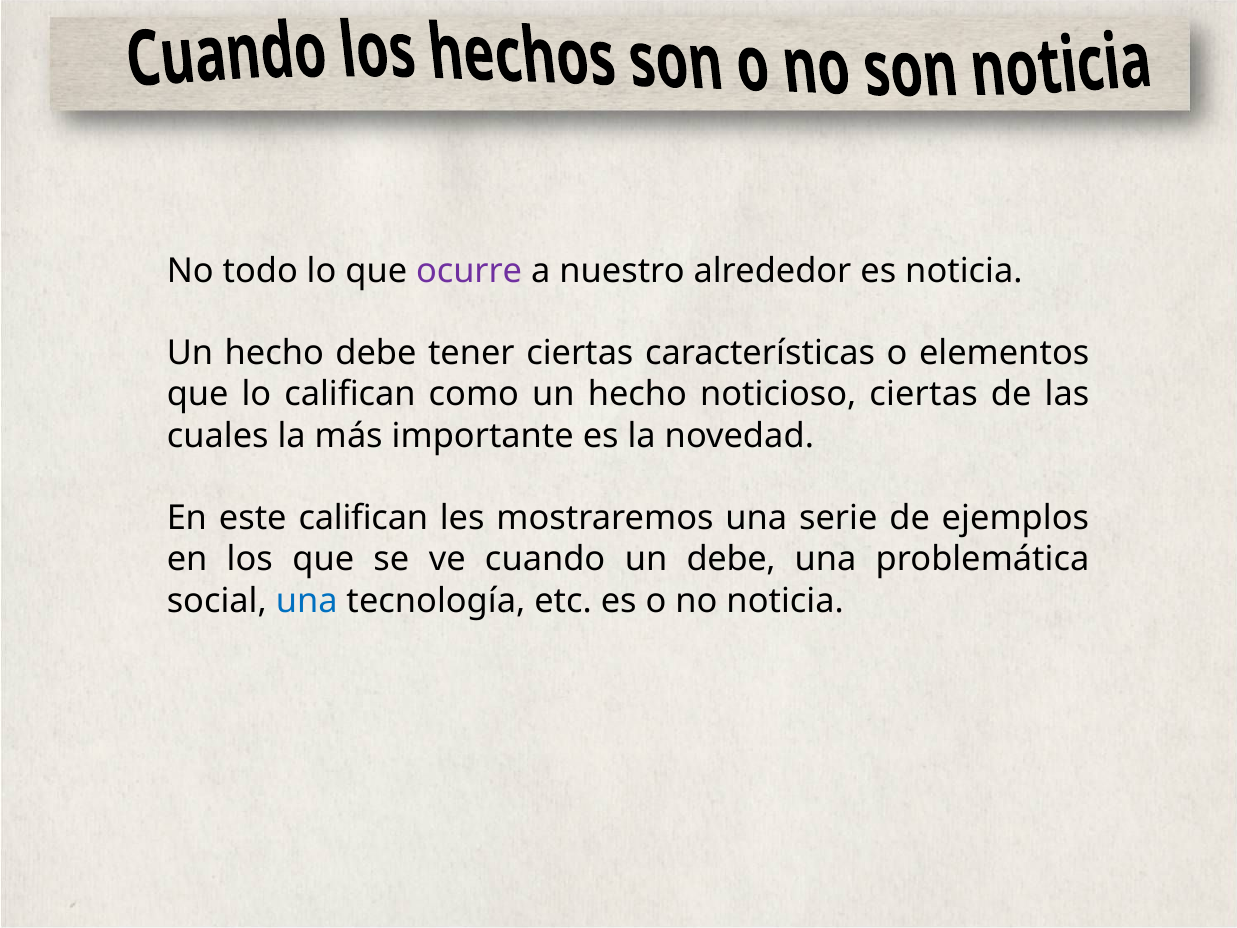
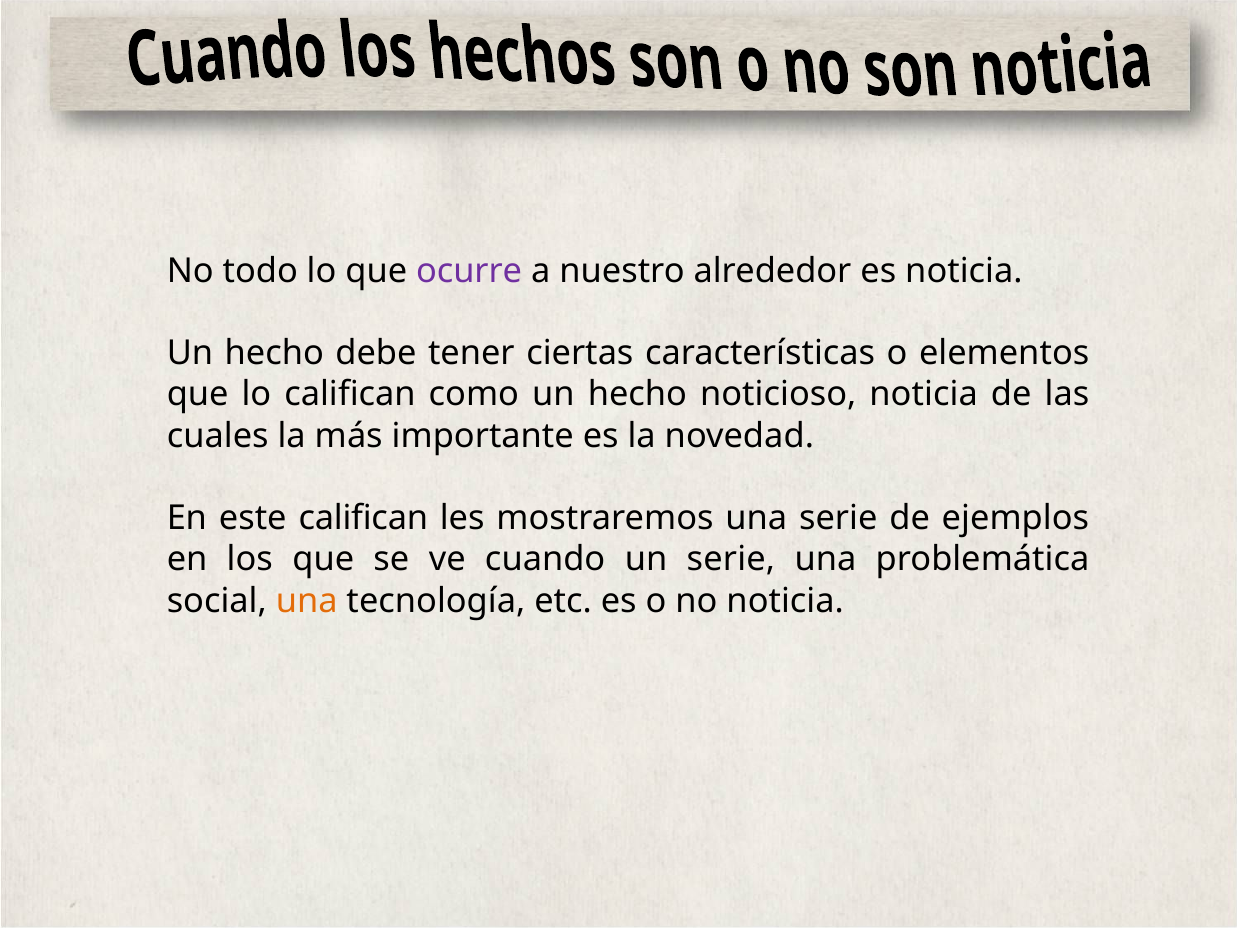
noticioso ciertas: ciertas -> noticia (924, 394)
un debe: debe -> serie (731, 559)
una colour: blue -> orange (307, 601)
